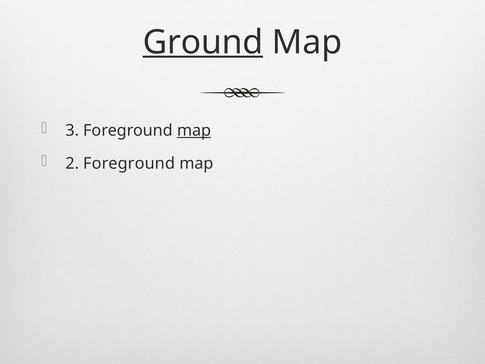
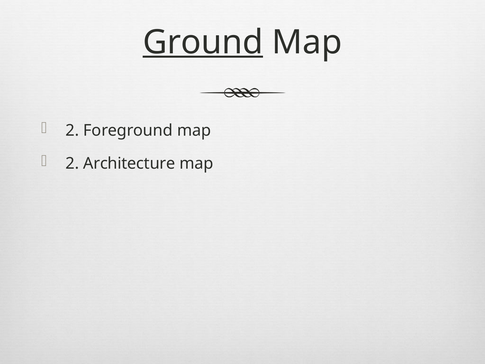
3: 3 -> 2 (72, 130)
map underline: present -> none (194, 130)
2 Foreground: Foreground -> Architecture (129, 163)
